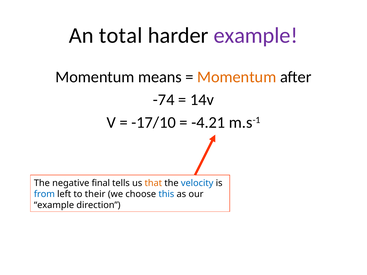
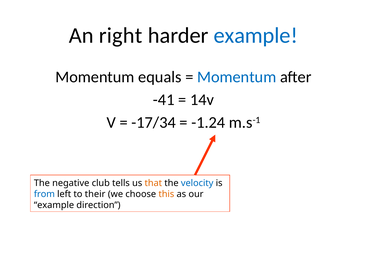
total: total -> right (121, 36)
example colour: purple -> blue (256, 36)
means: means -> equals (160, 77)
Momentum colour: orange -> blue (237, 77)
-74: -74 -> -41 (164, 100)
-17/10: -17/10 -> -17/34 (154, 123)
-4.21: -4.21 -> -1.24 (208, 123)
final: final -> club (101, 183)
this colour: blue -> orange (166, 194)
